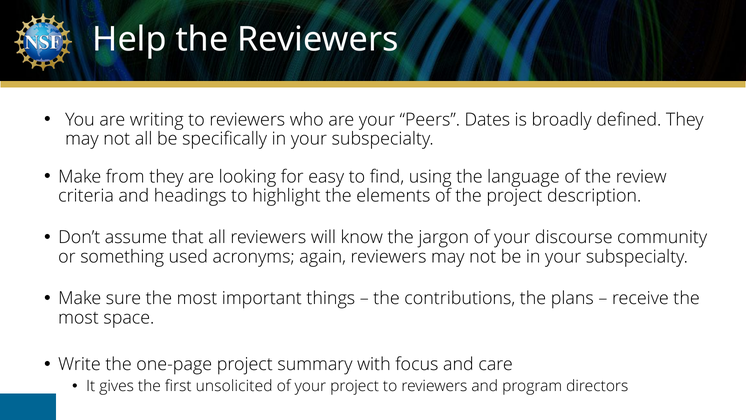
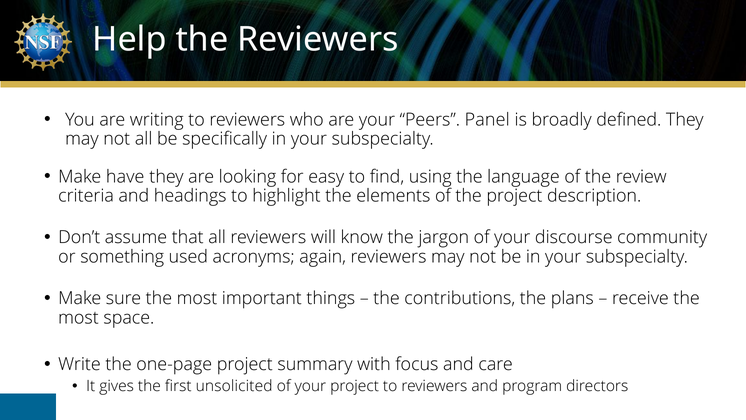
Dates: Dates -> Panel (487, 120)
from: from -> have (125, 176)
